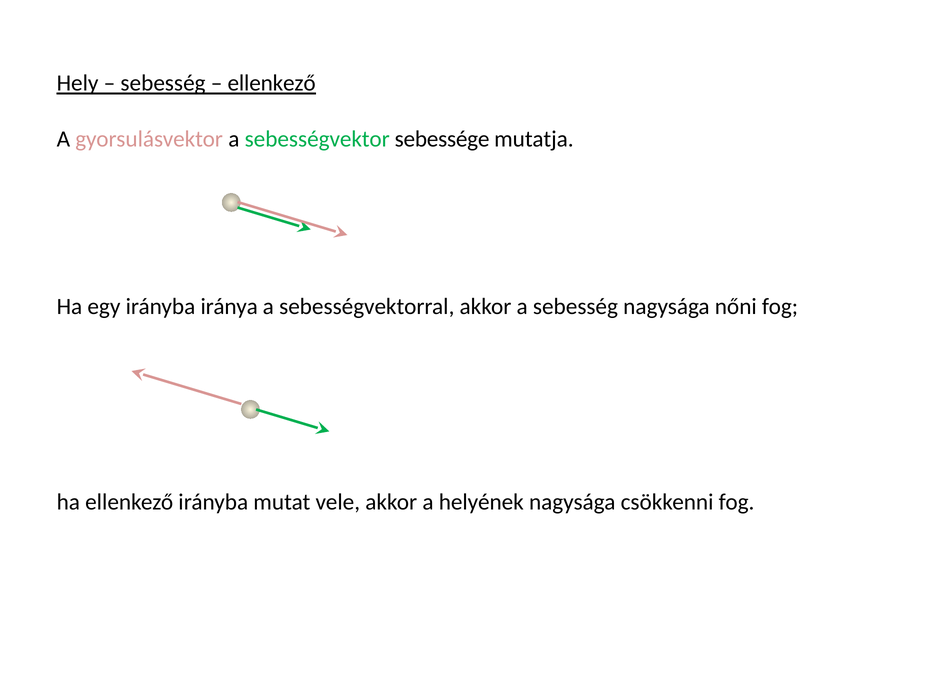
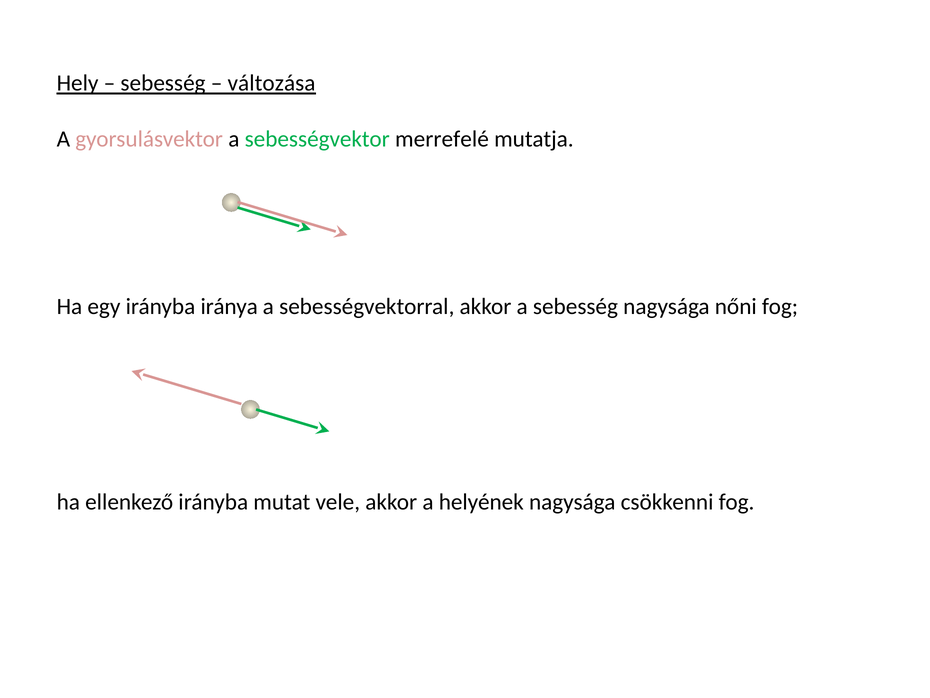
ellenkező: ellenkező -> változása (272, 83)
sebessége: sebessége -> merrefelé (442, 139)
